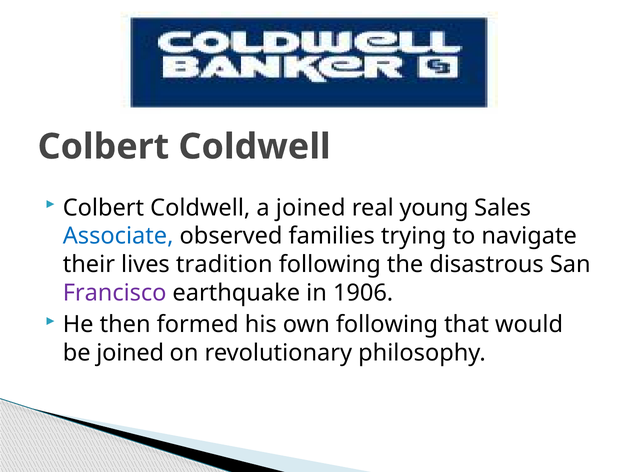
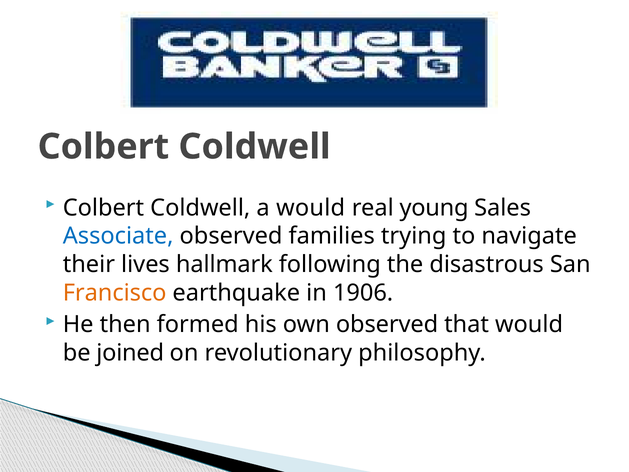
a joined: joined -> would (311, 208)
tradition: tradition -> hallmark (224, 264)
Francisco colour: purple -> orange (115, 293)
own following: following -> observed (387, 324)
